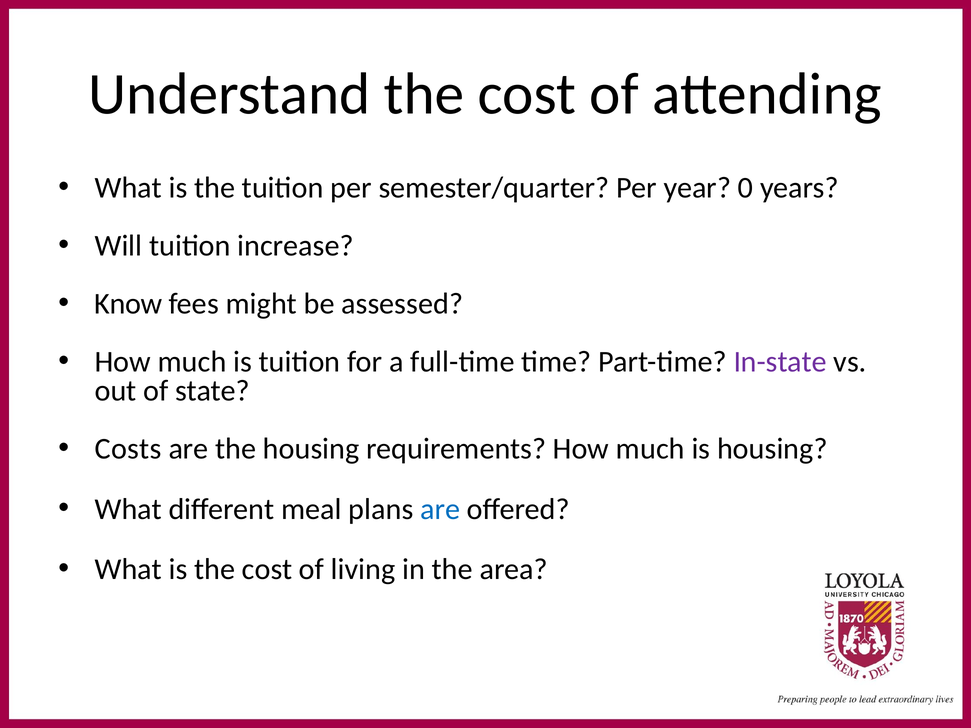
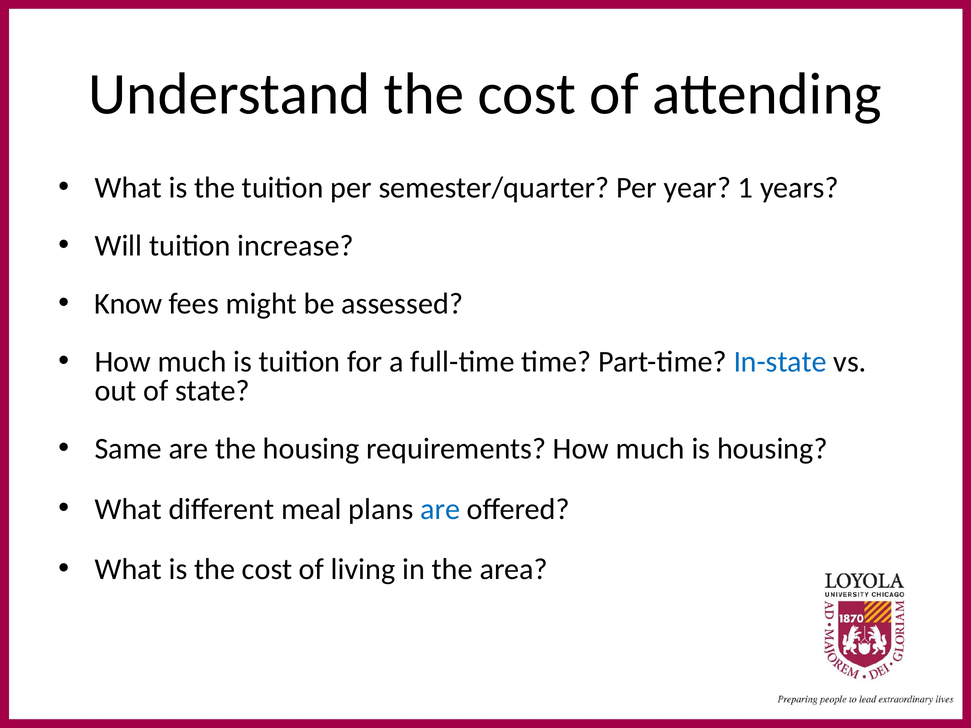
0: 0 -> 1 (746, 188)
In-state colour: purple -> blue (780, 362)
Costs: Costs -> Same (128, 449)
